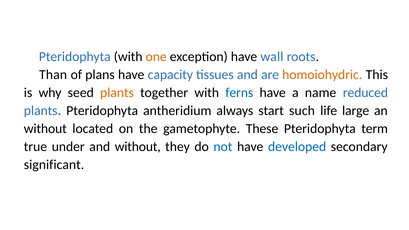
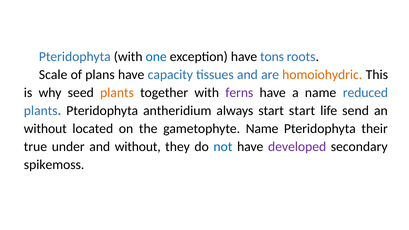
one colour: orange -> blue (156, 57)
wall: wall -> tons (272, 57)
Than: Than -> Scale (53, 75)
ferns colour: blue -> purple (239, 93)
start such: such -> start (302, 111)
large: large -> send (356, 111)
gametophyte These: These -> Name (262, 129)
term: term -> their (375, 129)
developed colour: blue -> purple (297, 147)
significant: significant -> spikemoss (54, 165)
